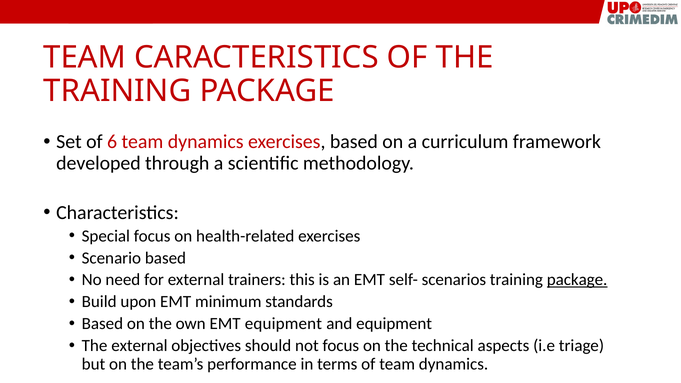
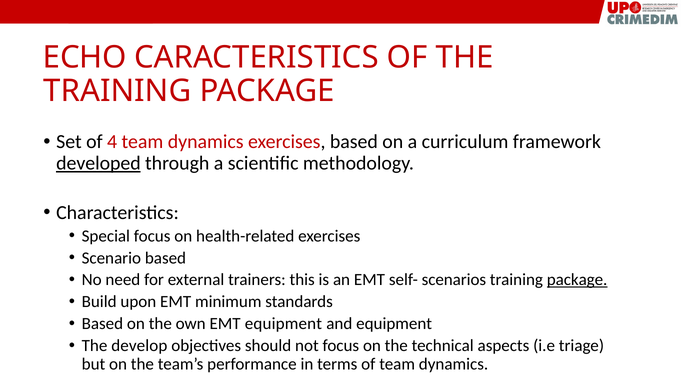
TEAM: TEAM -> ECHO (85, 57)
6: 6 -> 4 (112, 142)
developed underline: none -> present (98, 163)
The external: external -> develop (139, 346)
